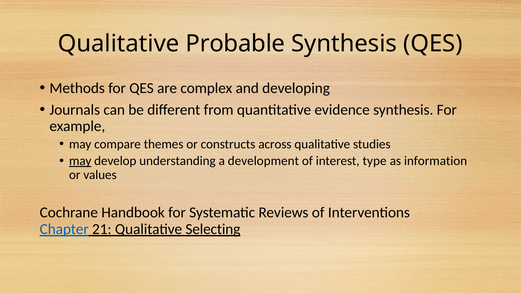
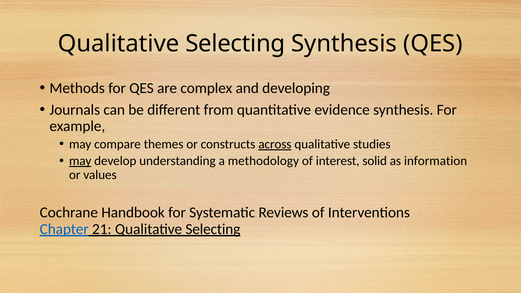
Probable: Probable -> Selecting (235, 44)
across underline: none -> present (275, 144)
development: development -> methodology (263, 161)
type: type -> solid (375, 161)
